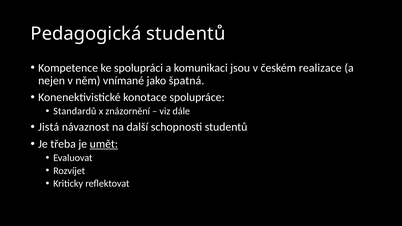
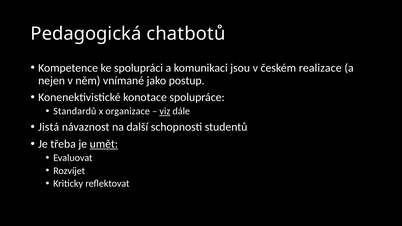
Pedagogická studentů: studentů -> chatbotů (186, 34)
špatná: špatná -> postup (187, 81)
znázornění: znázornění -> organizace (128, 111)
viz underline: none -> present (165, 111)
